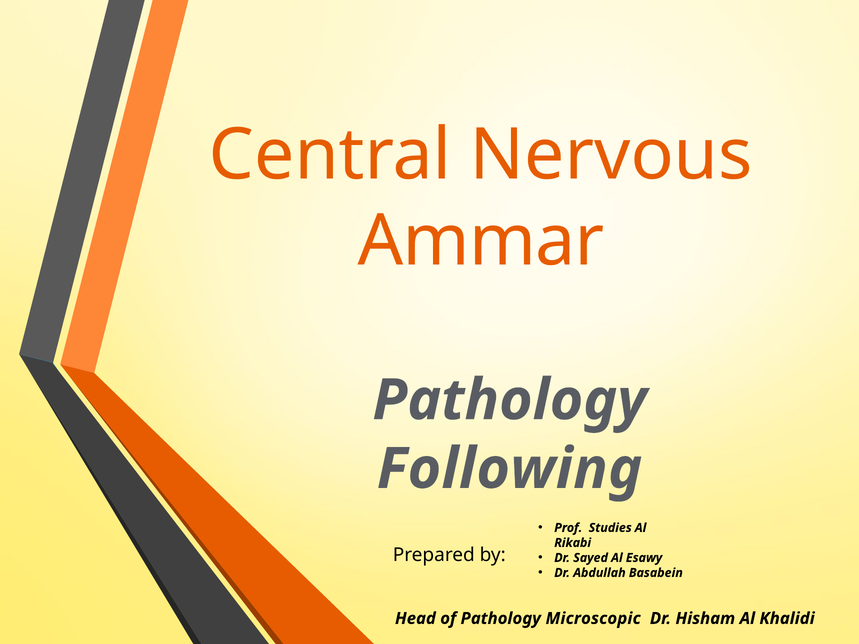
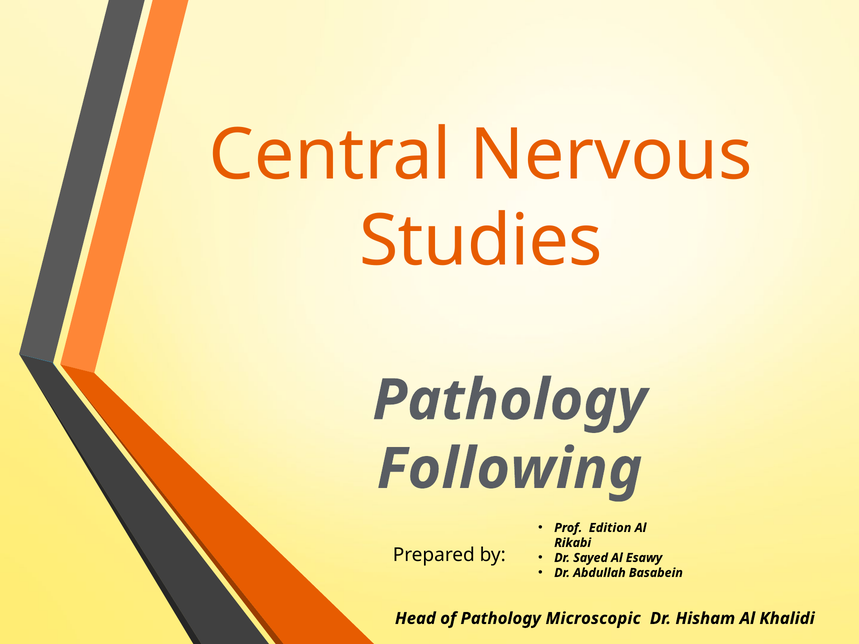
Ammar: Ammar -> Studies (481, 241)
Studies: Studies -> Edition (610, 528)
